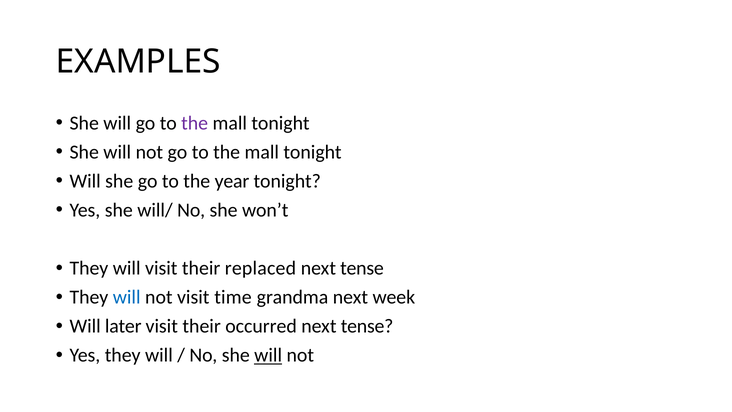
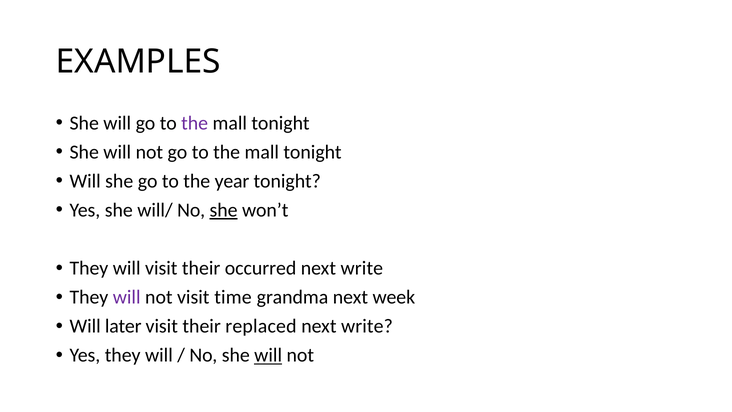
she underline: none -> present (224, 210)
replaced: replaced -> occurred (261, 268)
tense: tense -> write (362, 268)
will colour: blue -> purple (127, 297)
occurred: occurred -> replaced (261, 326)
tense: tense -> write (367, 326)
